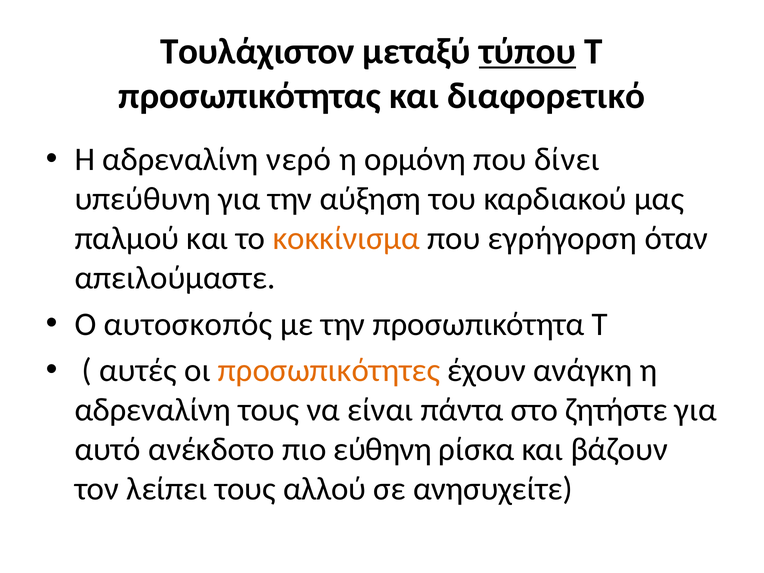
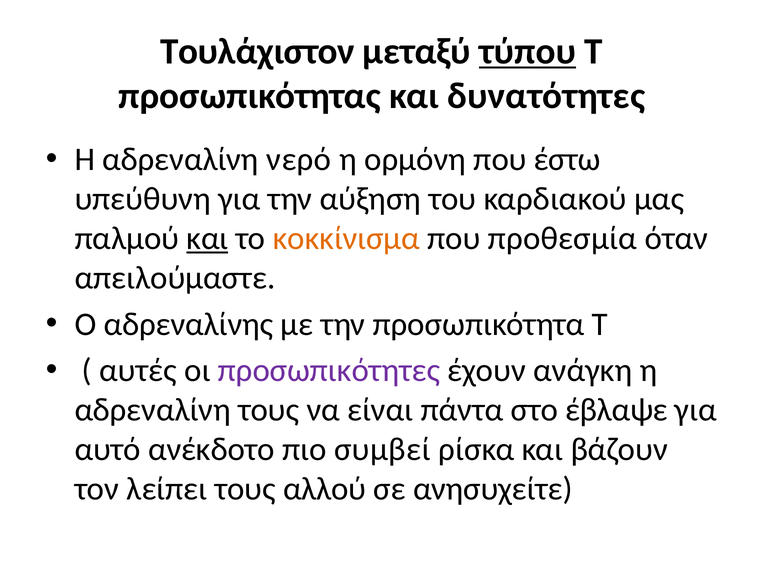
διαφορετικό: διαφορετικό -> δυνατότητες (546, 96)
δίνει: δίνει -> έστω (567, 160)
και underline: none -> present (207, 239)
εγρήγορση: εγρήγορση -> προθεσμία (562, 239)
αυτοσκοπός: αυτοσκοπός -> αδρεναλίνης (188, 324)
προσωπικότητες colour: orange -> purple (329, 371)
ζητήστε: ζητήστε -> έβλαψε (616, 410)
εύθηνη: εύθηνη -> συμβεί (382, 450)
